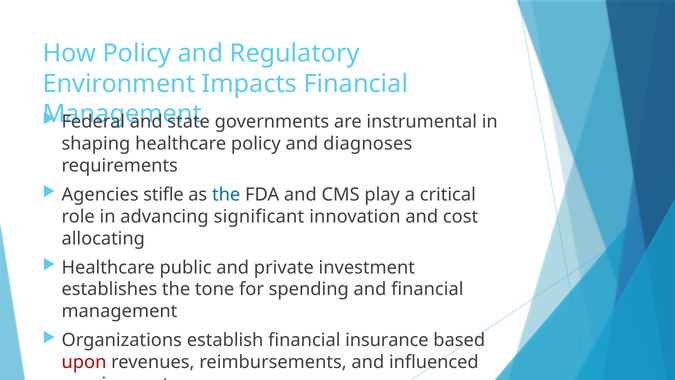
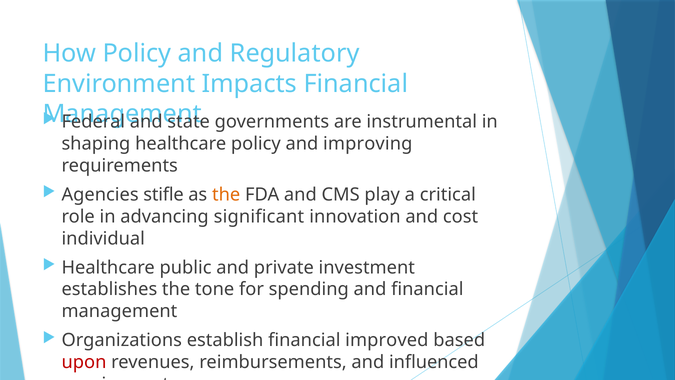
diagnoses: diagnoses -> improving (368, 144)
the colour: blue -> orange (226, 194)
allocating: allocating -> individual (103, 238)
insurance: insurance -> improved (387, 340)
